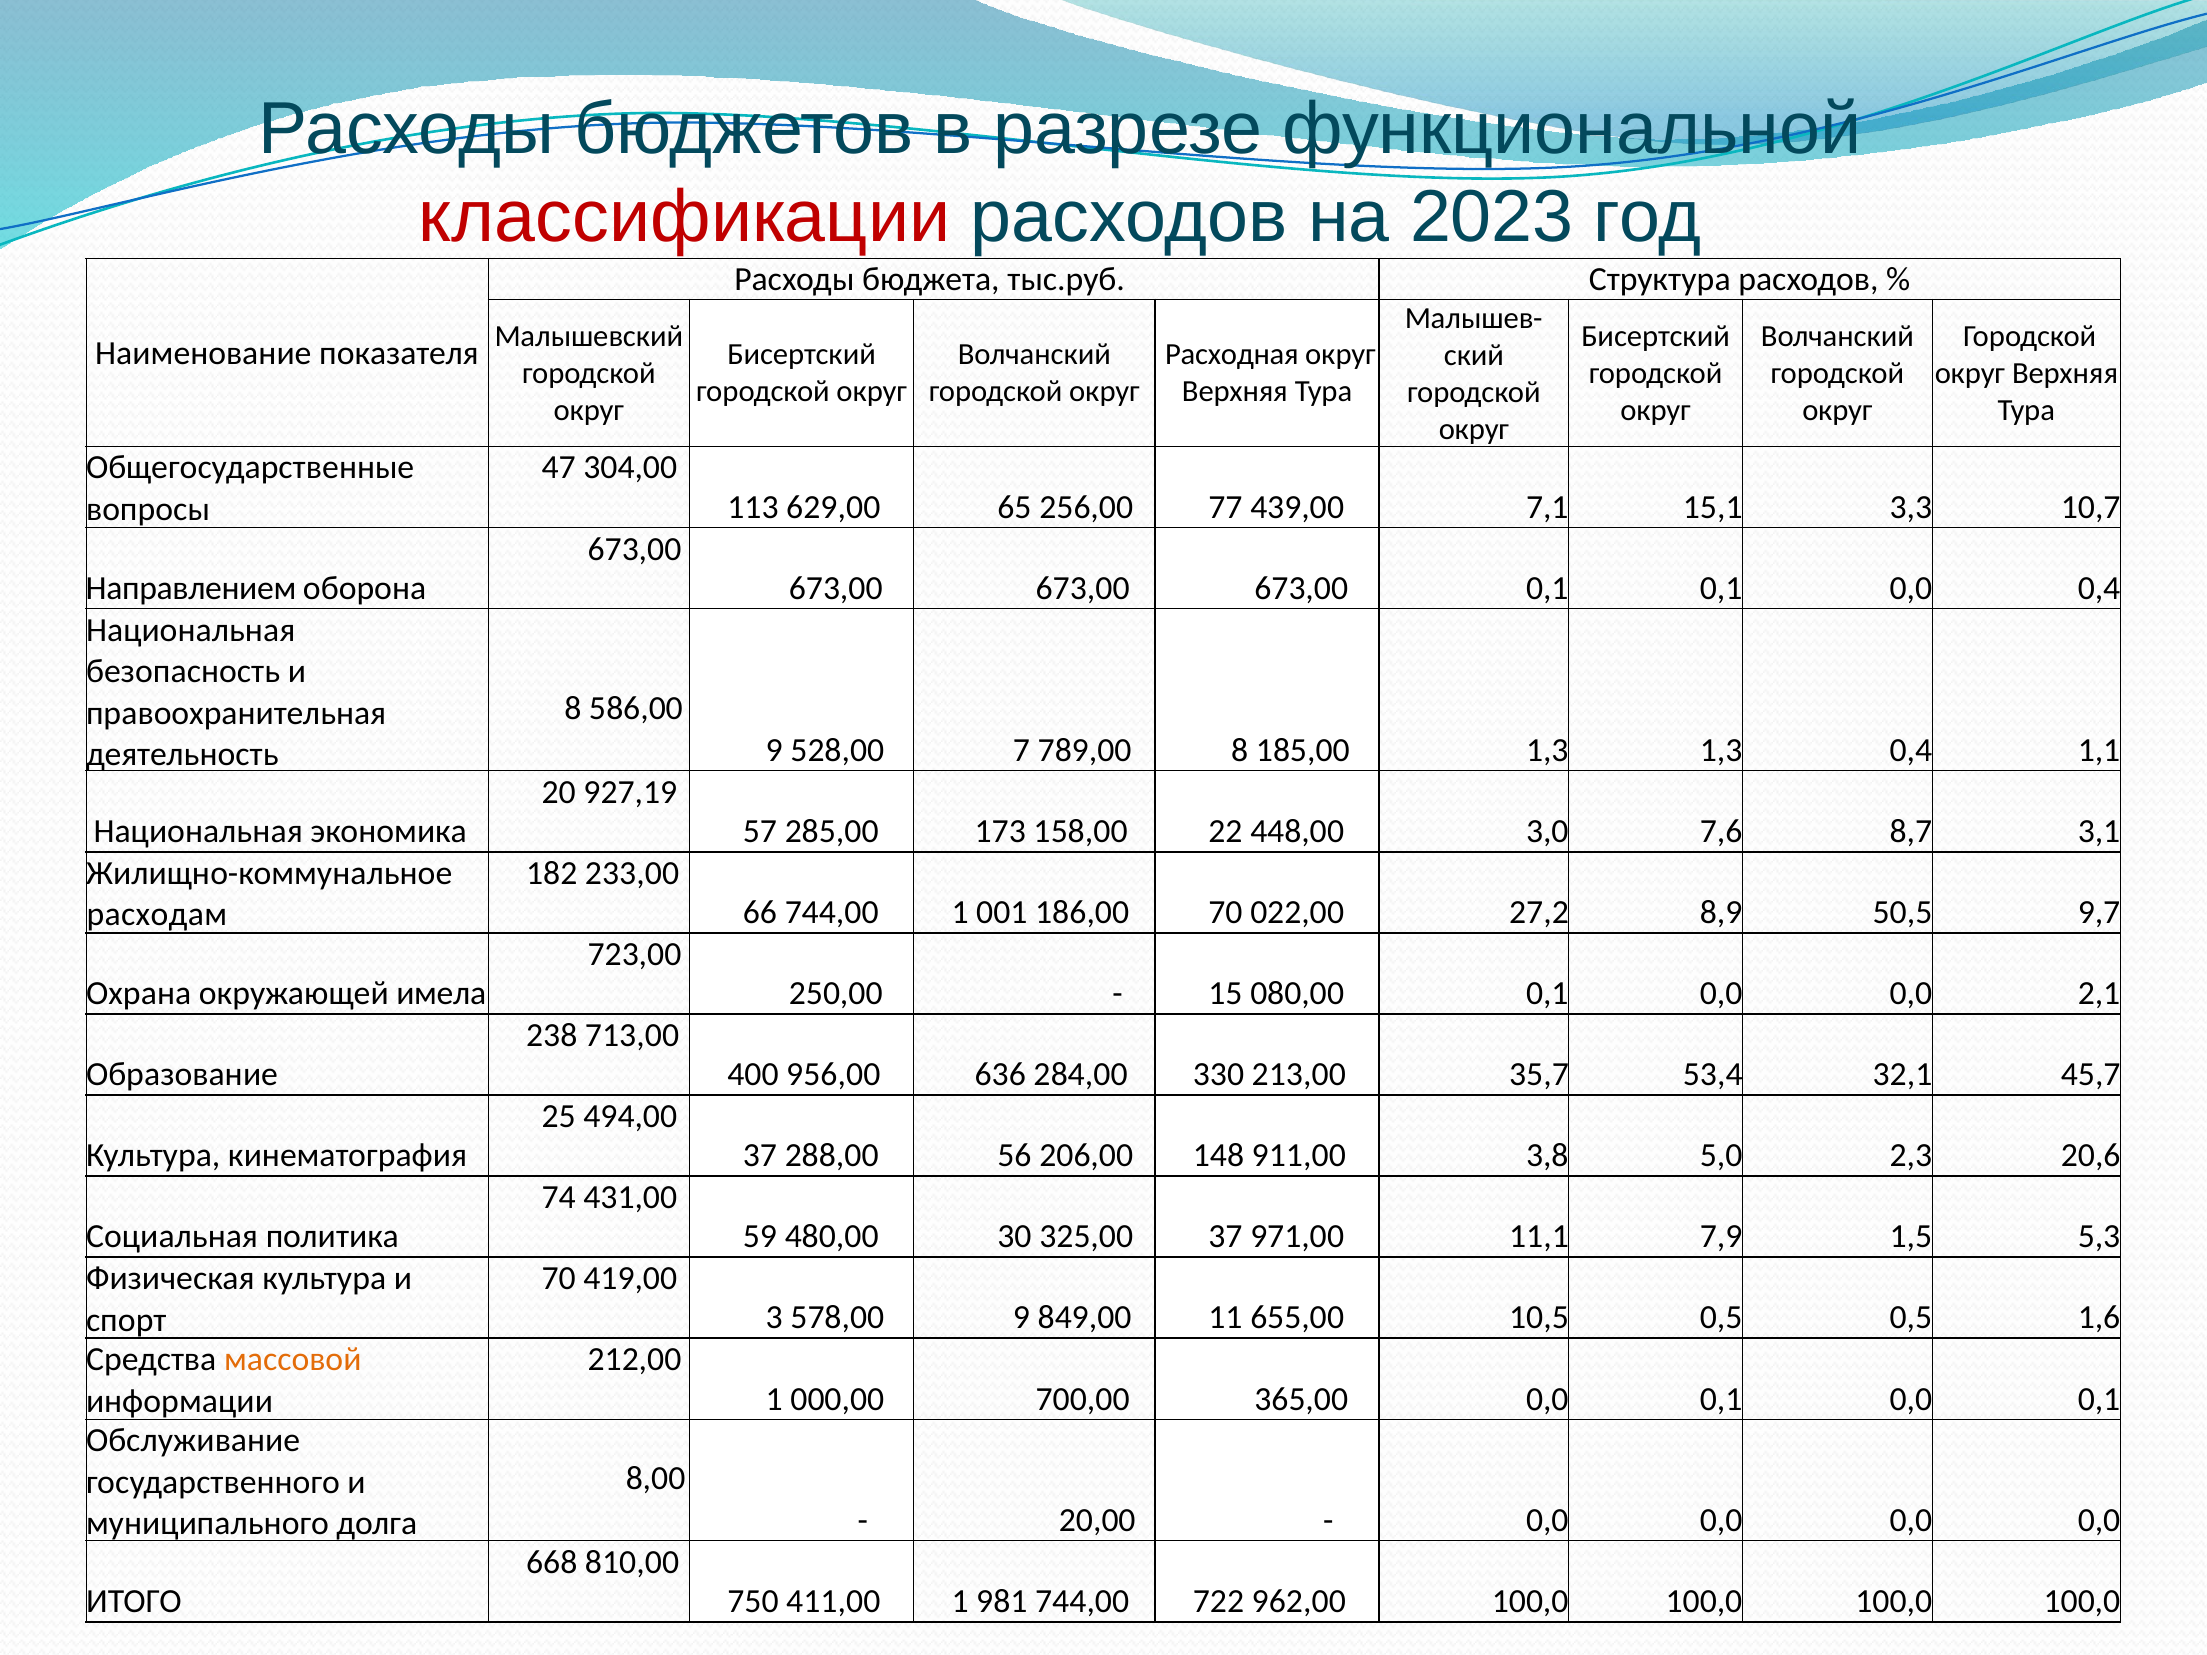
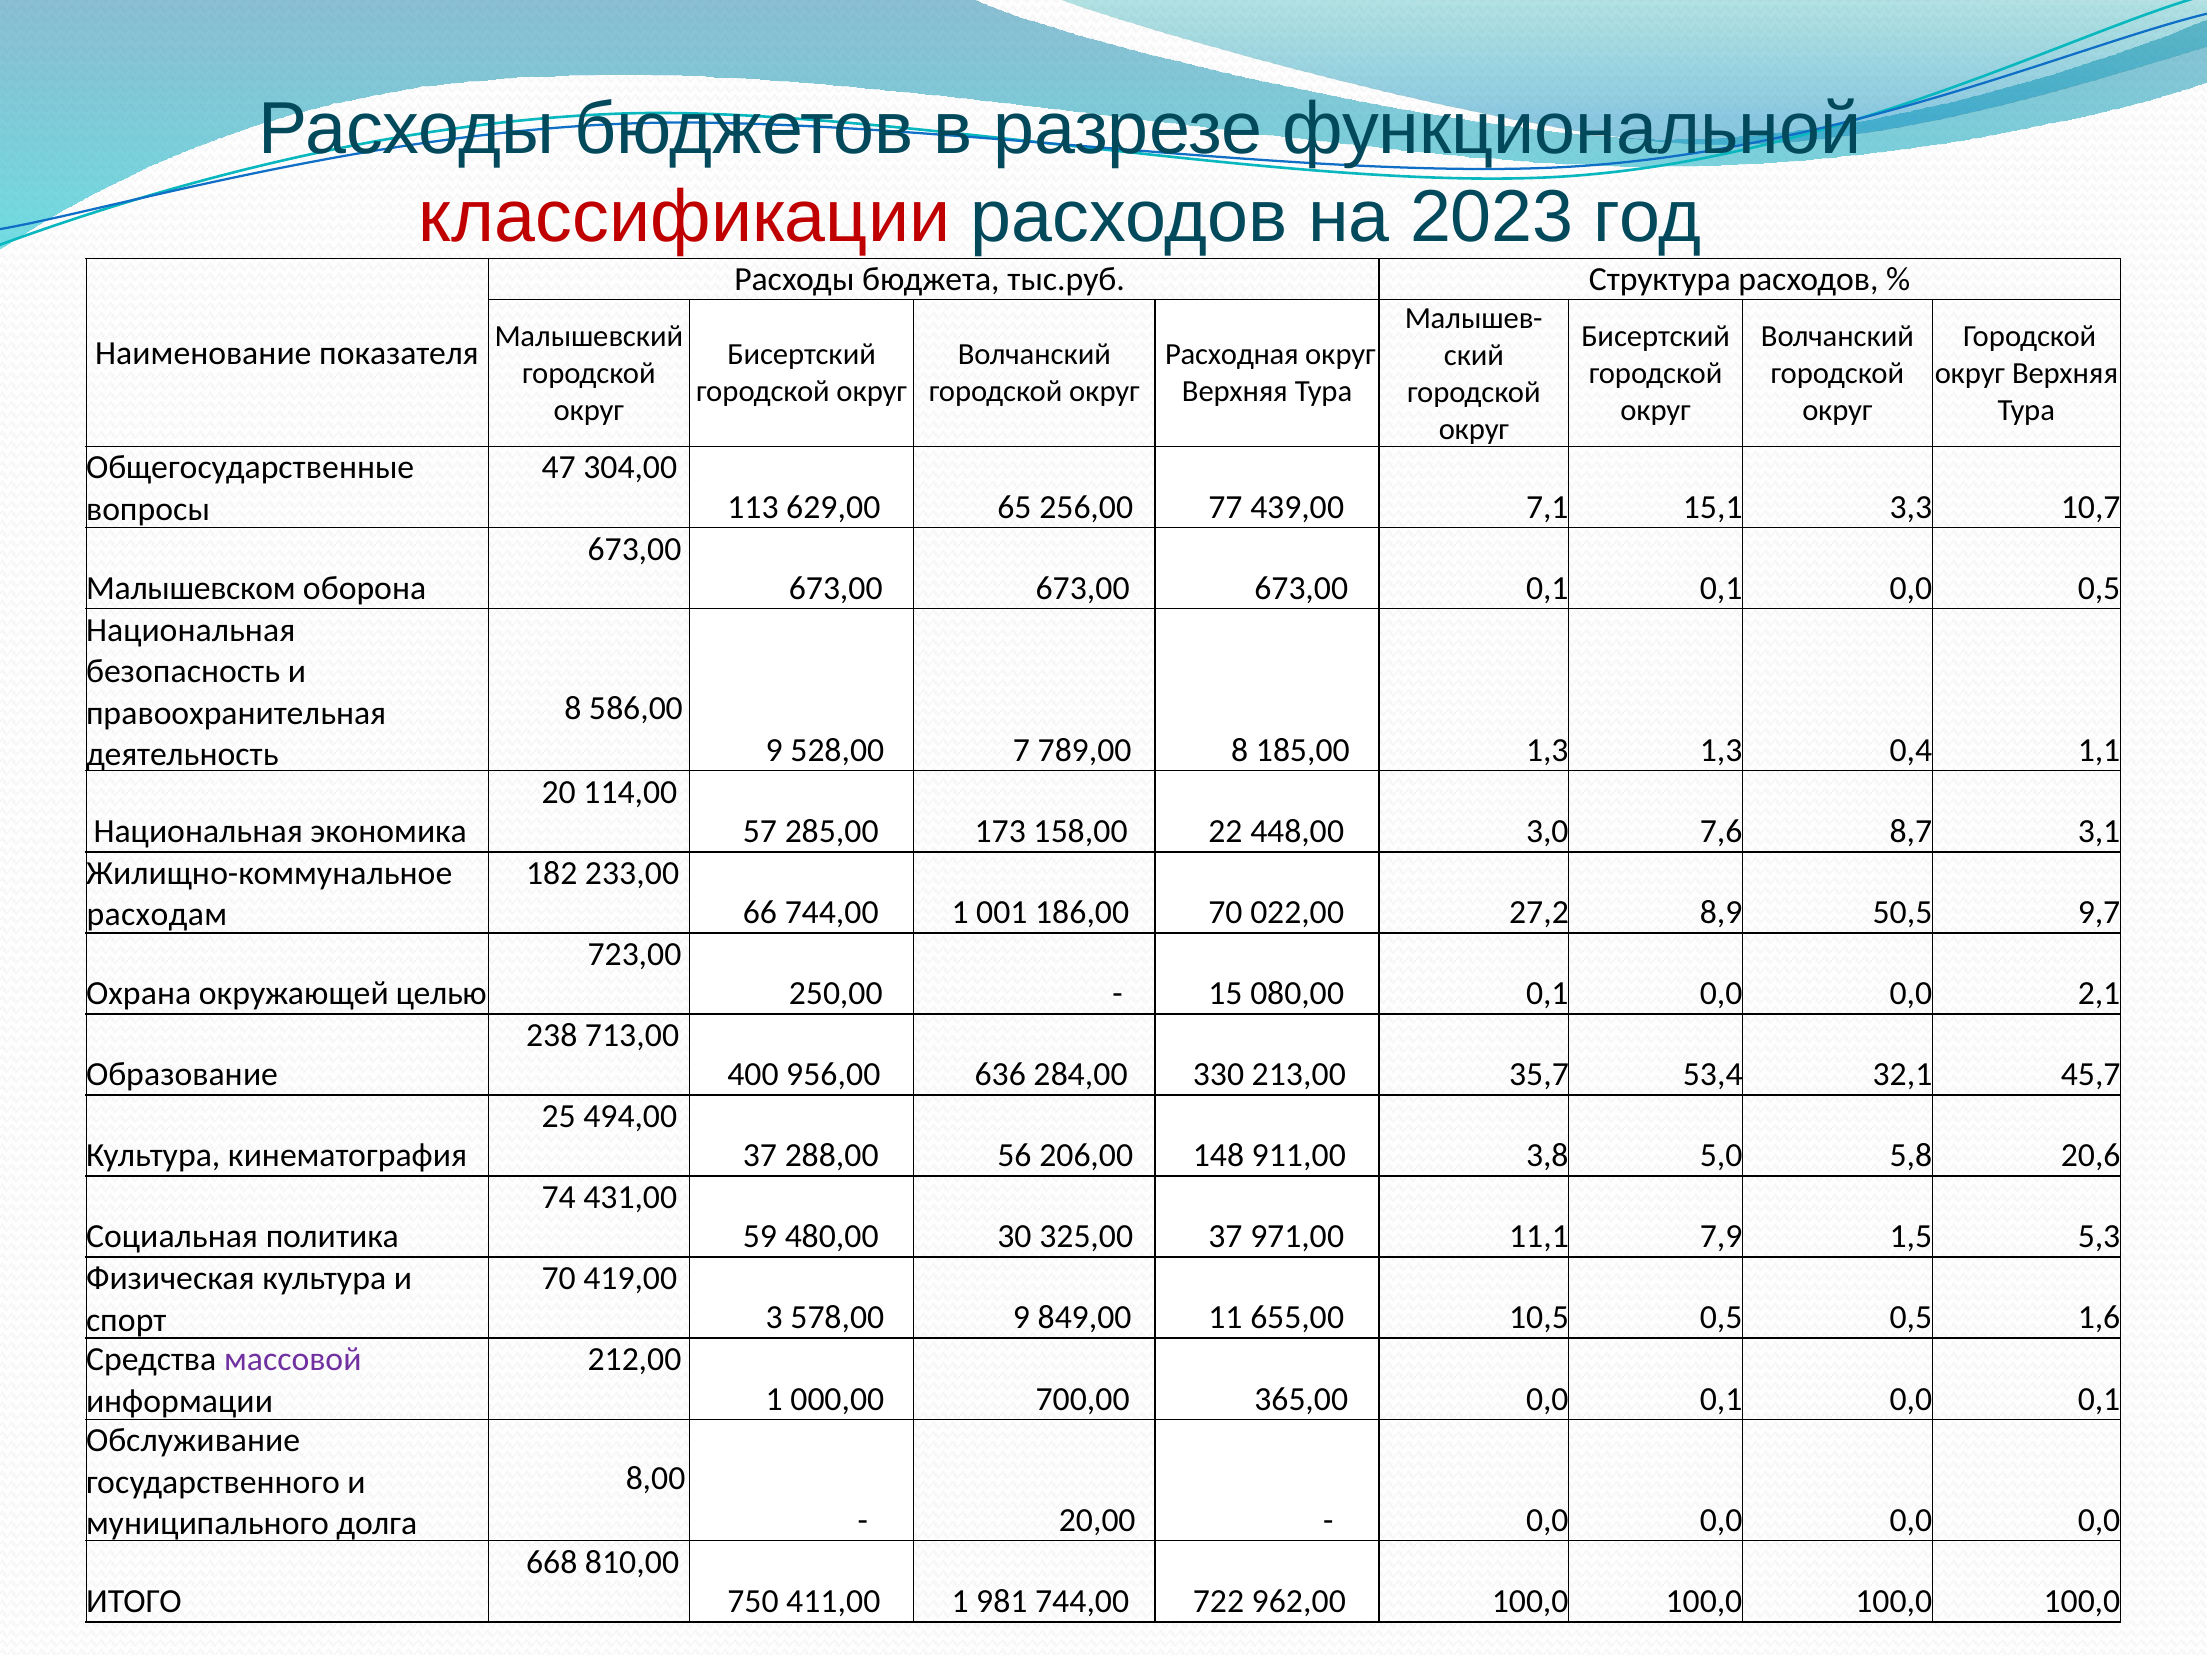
Направлением: Направлением -> Малышевском (191, 589)
0,0 0,4: 0,4 -> 0,5 (2099, 589)
927,19: 927,19 -> 114,00 (630, 792)
имела: имела -> целью (441, 994)
2,3: 2,3 -> 5,8 (1911, 1156)
массовой colour: orange -> purple (293, 1360)
